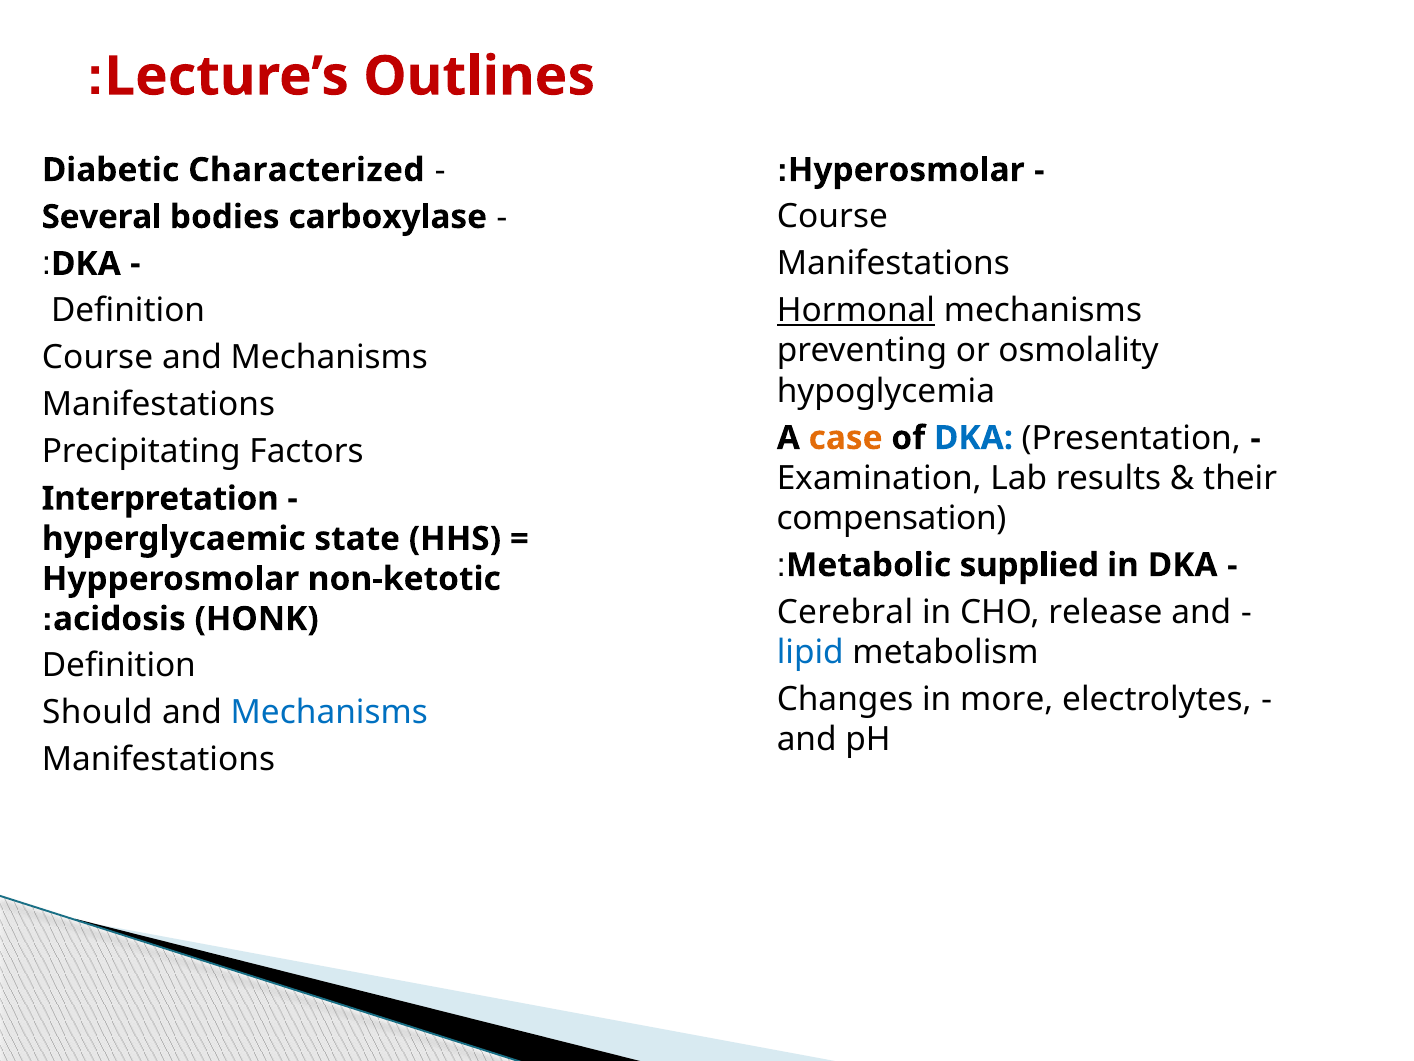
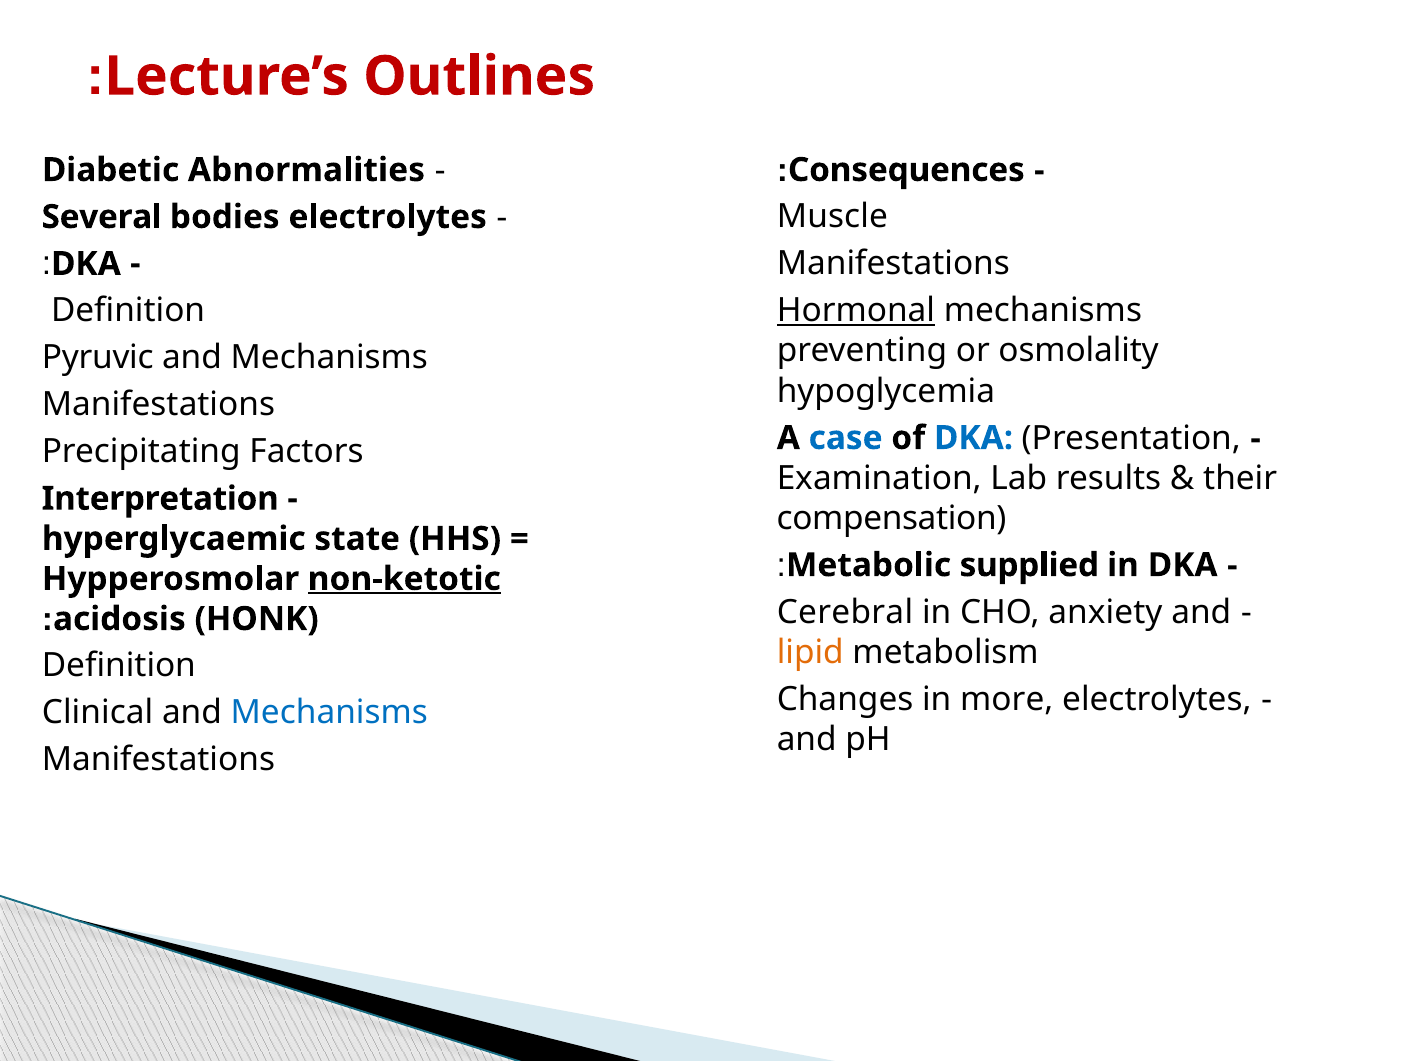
Characterized: Characterized -> Abnormalities (306, 170)
Hyperosmolar: Hyperosmolar -> Consequences (906, 170)
Course: Course -> Muscle (832, 217)
bodies carboxylase: carboxylase -> electrolytes (388, 217)
Course: Course -> Pyruvic (98, 358)
case colour: orange -> blue (846, 438)
non-ketotic underline: none -> present (404, 579)
release: release -> anxiety (1105, 612)
lipid colour: blue -> orange (810, 652)
Should: Should -> Clinical (98, 713)
